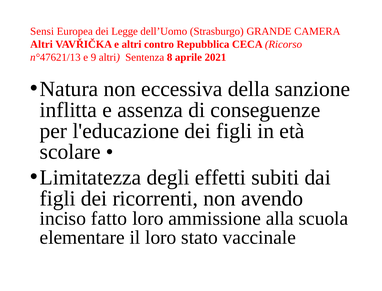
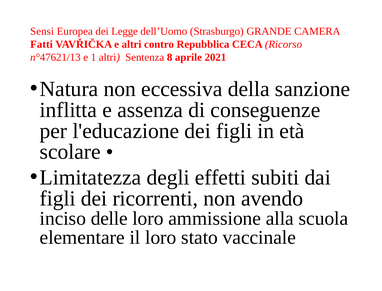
Altri: Altri -> Fatti (41, 44)
9: 9 -> 1 (93, 57)
fatto: fatto -> delle (109, 219)
